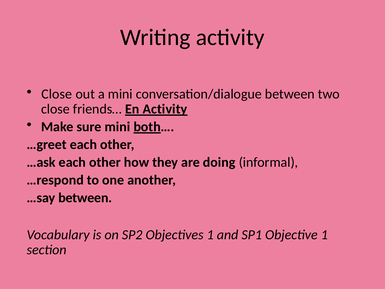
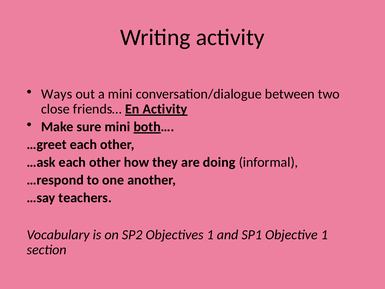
Close: Close -> Ways (57, 94)
…say between: between -> teachers (85, 198)
